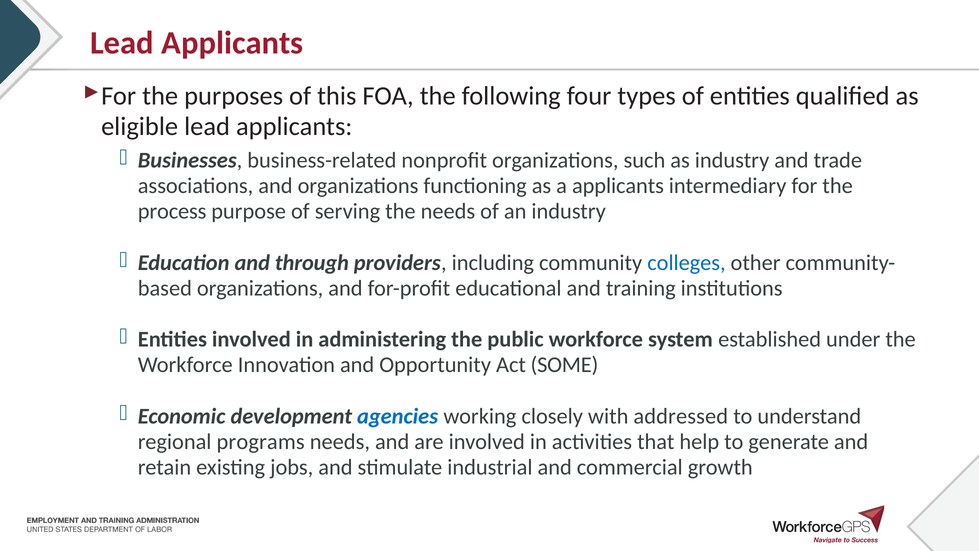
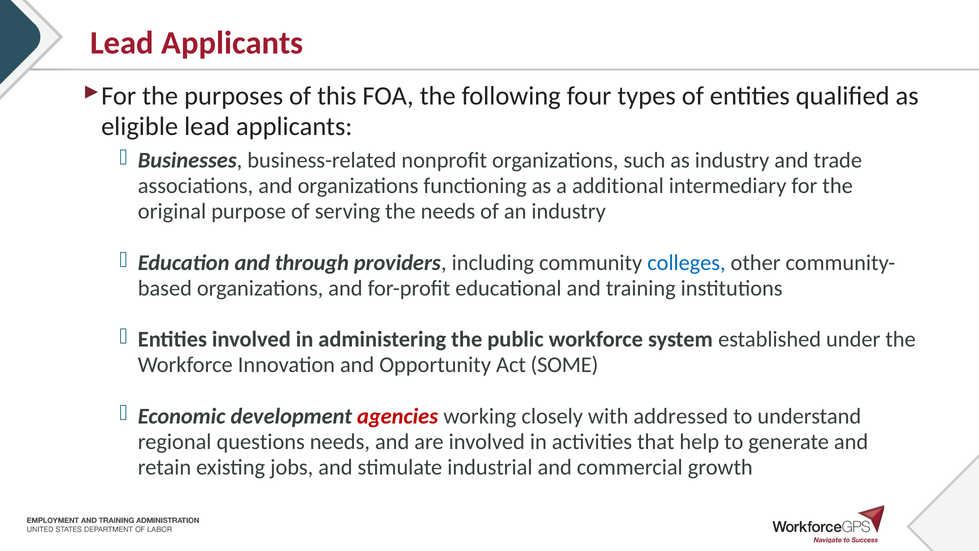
a applicants: applicants -> additional (618, 186)
process: process -> original (172, 211)
agencies colour: blue -> red (398, 416)
programs: programs -> questions (261, 441)
